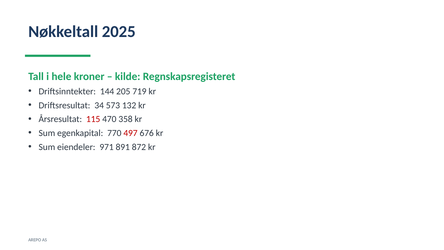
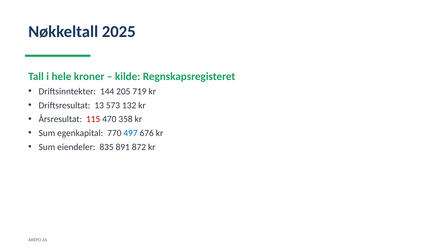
34: 34 -> 13 (99, 105)
497 colour: red -> blue (130, 133)
971: 971 -> 835 (107, 147)
